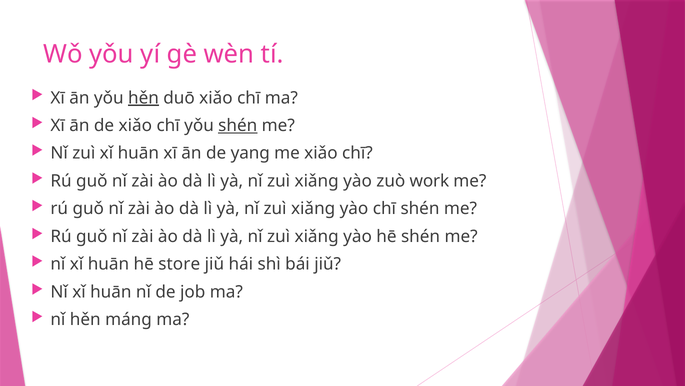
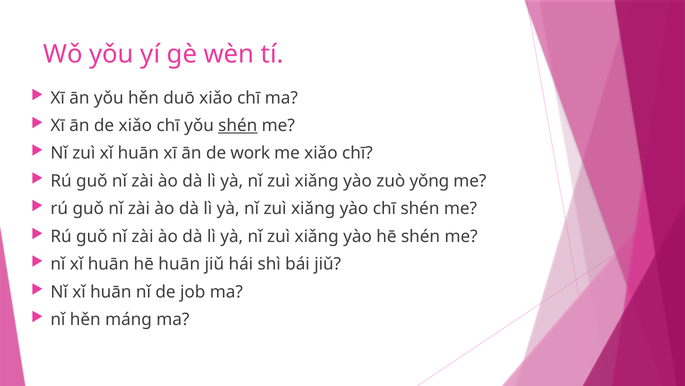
hěn underline: present -> none (143, 98)
yang: yang -> work (250, 153)
work: work -> yǒng (429, 181)
hē store: store -> huān (179, 264)
